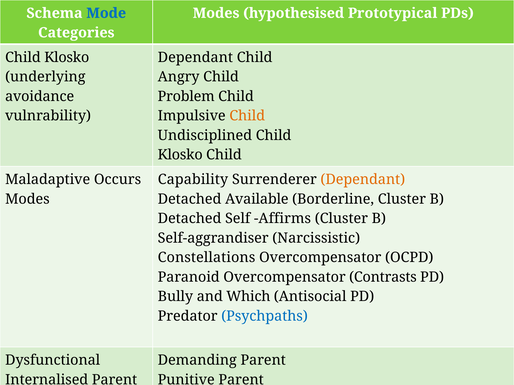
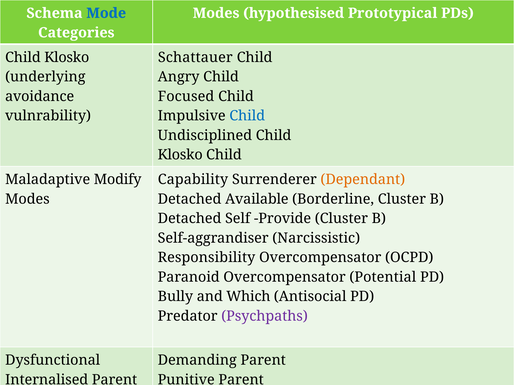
Dependant: Dependant -> Schattauer (195, 57)
Problem: Problem -> Focused (186, 96)
Child colour: orange -> blue (247, 116)
Occurs: Occurs -> Modify (118, 180)
Affirms: Affirms -> Provide (283, 219)
Constellations: Constellations -> Responsibility (207, 258)
Contrasts: Contrasts -> Potential (383, 277)
Psychpaths colour: blue -> purple (265, 316)
